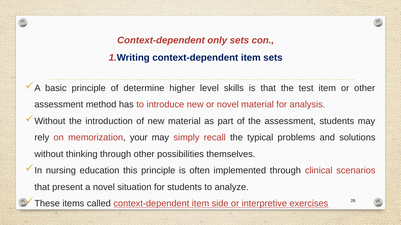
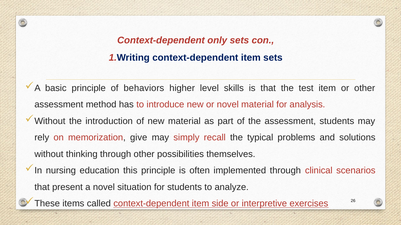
determine: determine -> behaviors (144, 88)
your: your -> give (139, 138)
